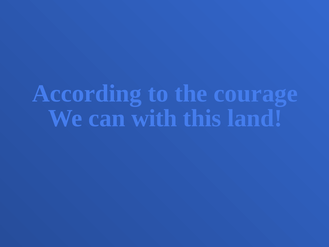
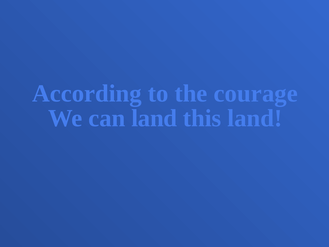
can with: with -> land (154, 118)
